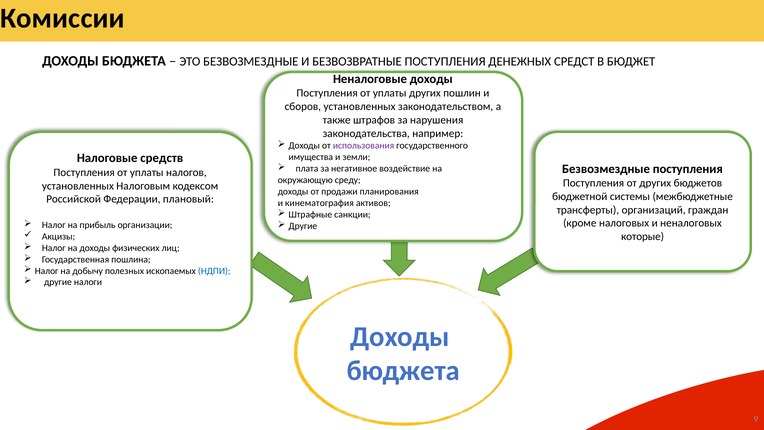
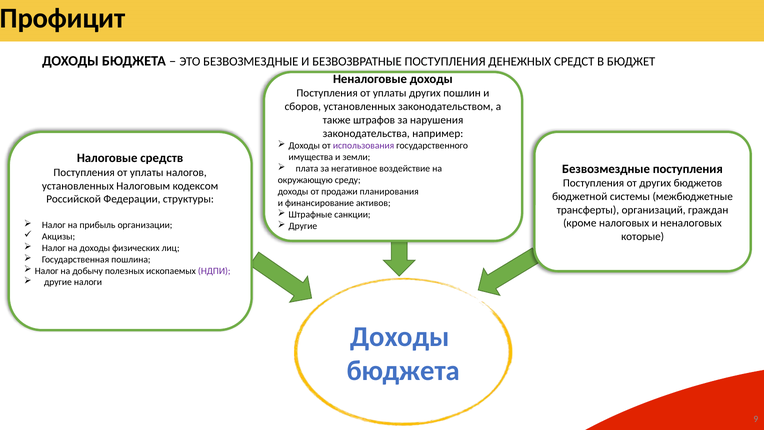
Комиссии: Комиссии -> Профицит (63, 18)
плановый: плановый -> структуры (188, 199)
кинематография: кинематография -> финансирование (319, 203)
НДПИ colour: blue -> purple (214, 271)
